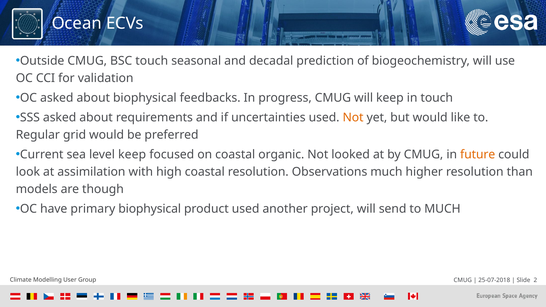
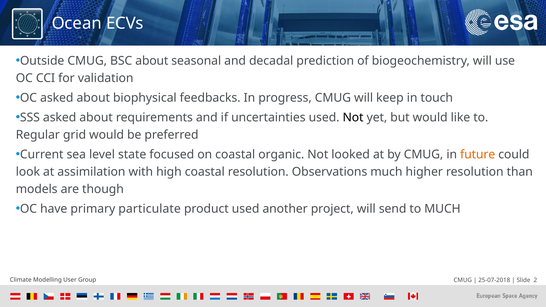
BSC touch: touch -> about (152, 61)
Not colour: orange -> black (353, 118)
level keep: keep -> state (132, 155)
primary biophysical: biophysical -> particulate (150, 209)
